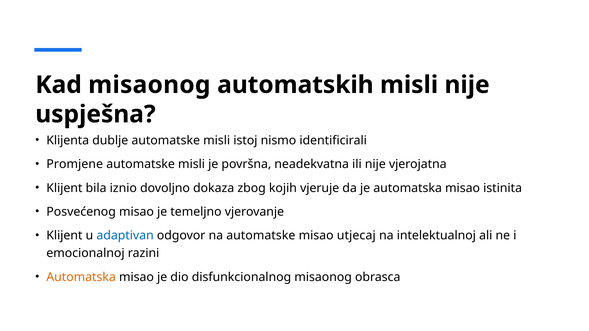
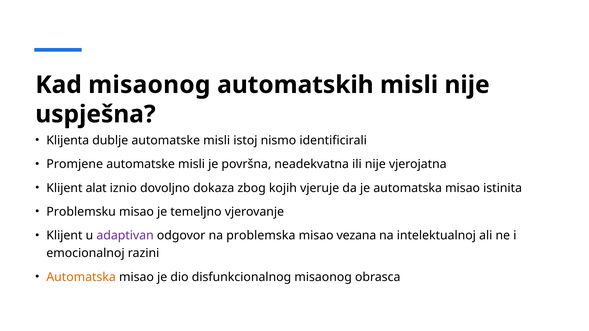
bila: bila -> alat (96, 188)
Posvećenog: Posvećenog -> Problemsku (81, 212)
adaptivan colour: blue -> purple (125, 236)
na automatske: automatske -> problemska (261, 236)
utjecaj: utjecaj -> vezana (356, 236)
